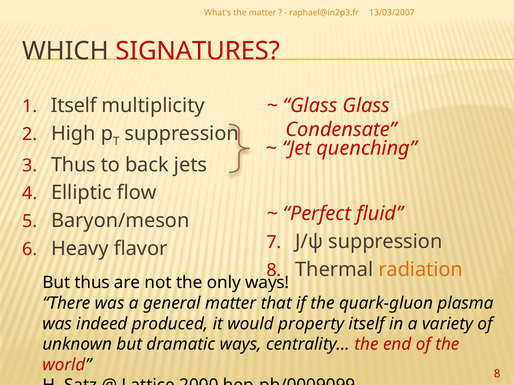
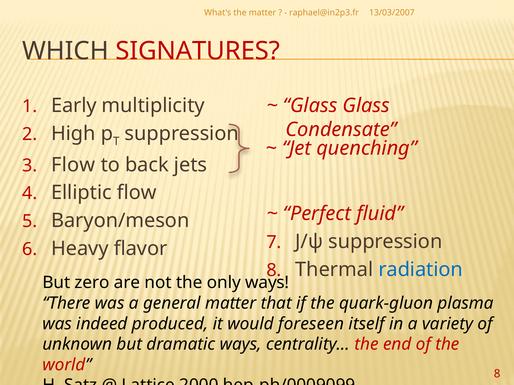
Itself: Itself -> Early (74, 106)
Thus: Thus -> Flow (73, 165)
radiation colour: orange -> blue (421, 270)
But thus: thus -> zero (92, 283)
property: property -> foreseen (311, 324)
